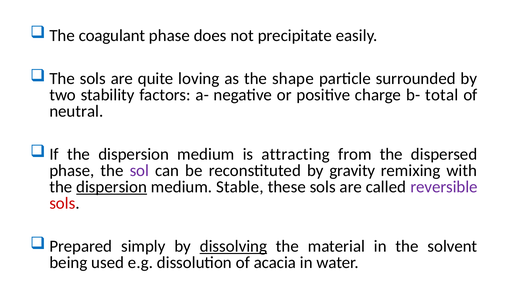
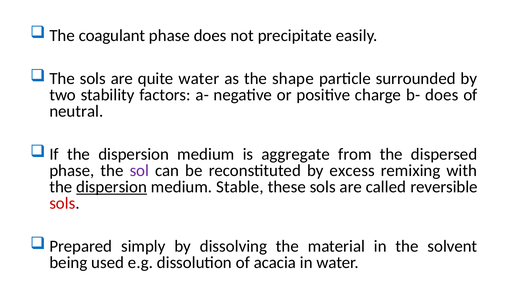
quite loving: loving -> water (199, 79)
b- total: total -> does (442, 95)
attracting: attracting -> aggregate (296, 154)
gravity: gravity -> excess (352, 170)
reversible colour: purple -> black (444, 187)
dissolving underline: present -> none (233, 246)
